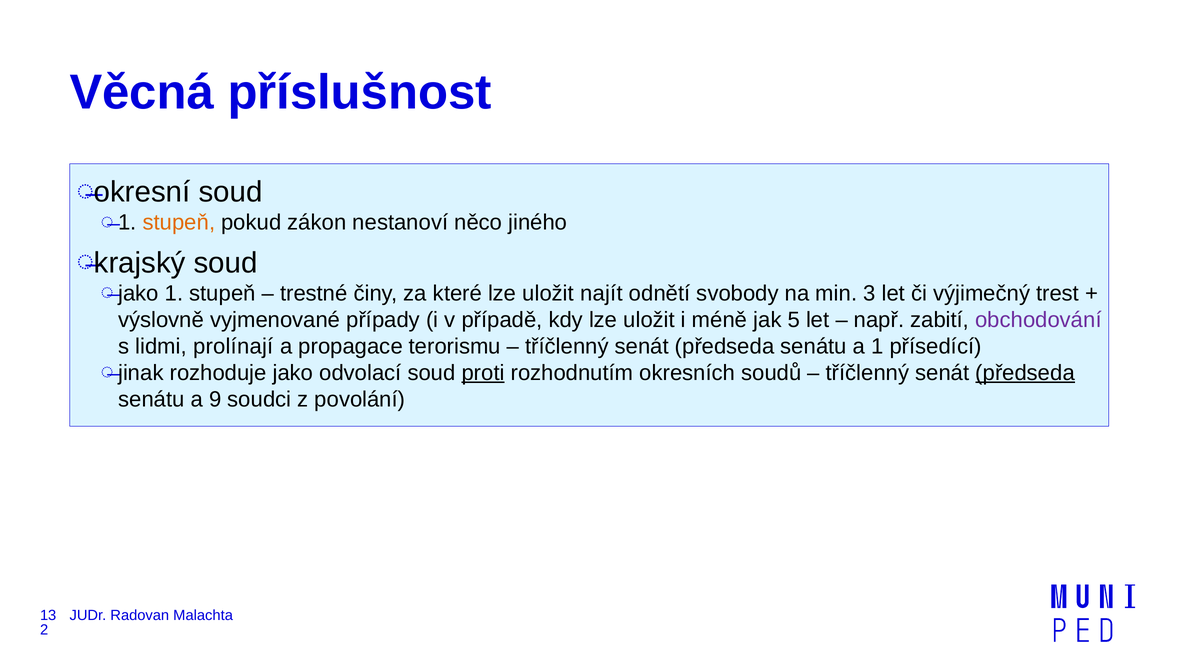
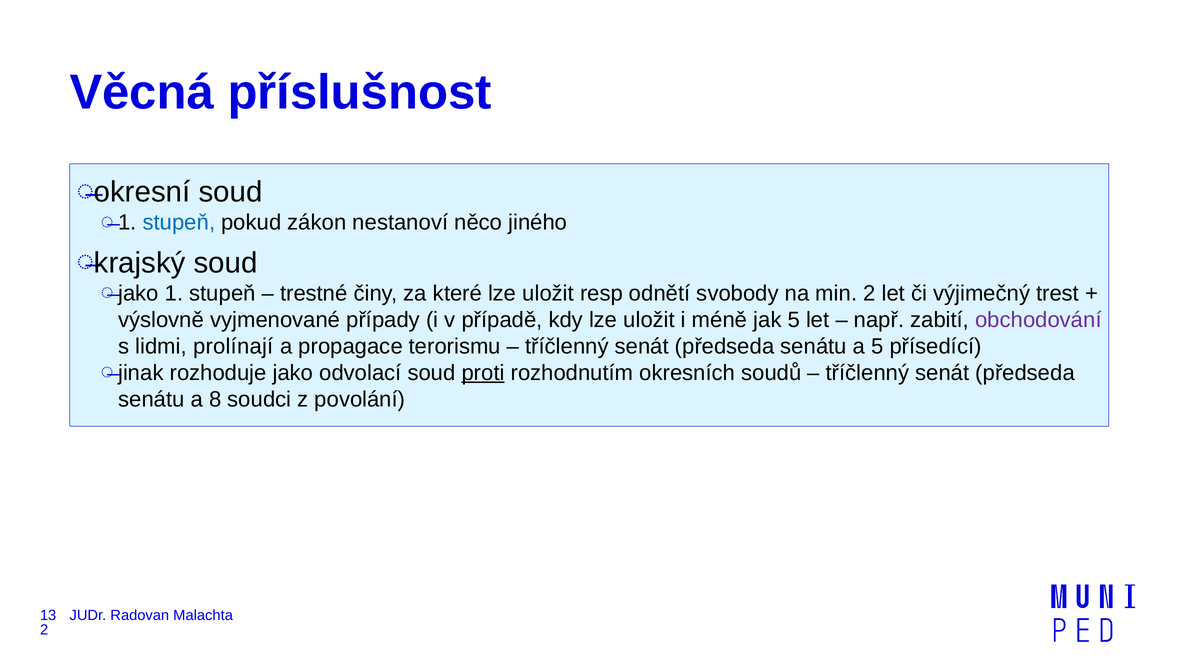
stupeň colour: orange -> blue (179, 222)
najít: najít -> resp (601, 293)
min 3: 3 -> 2 (869, 293)
a 1: 1 -> 5 (877, 346)
předseda underline: present -> none (1025, 373)
9: 9 -> 8 (215, 399)
